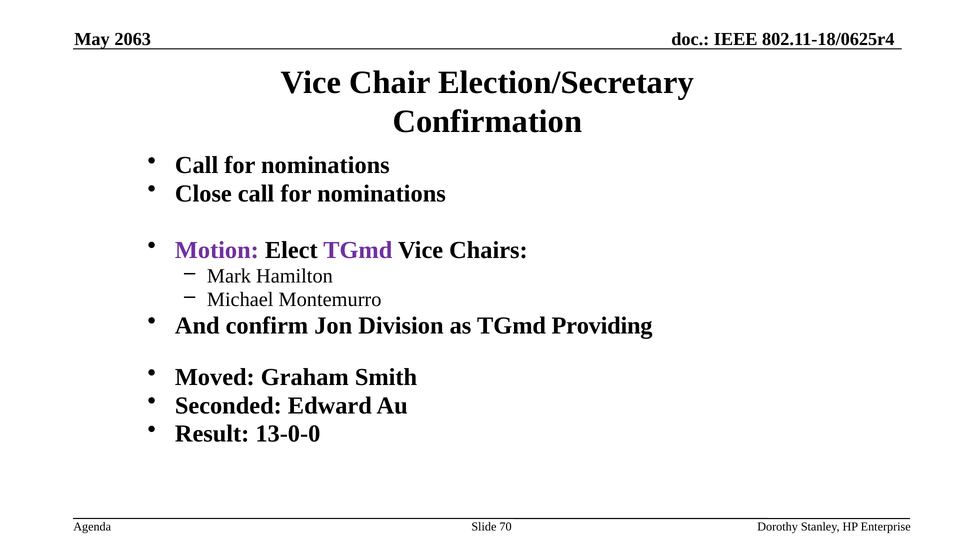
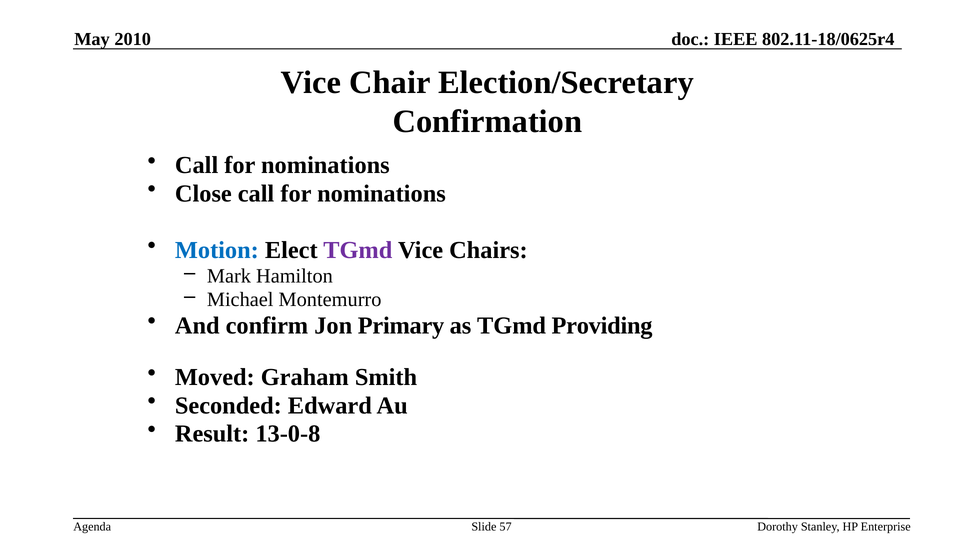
2063: 2063 -> 2010 (133, 39)
Motion colour: purple -> blue (217, 250)
Division: Division -> Primary (401, 325)
13-0-0: 13-0-0 -> 13-0-8 (288, 433)
70: 70 -> 57 (506, 526)
